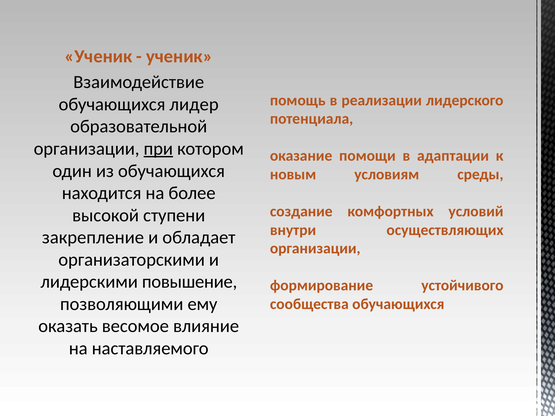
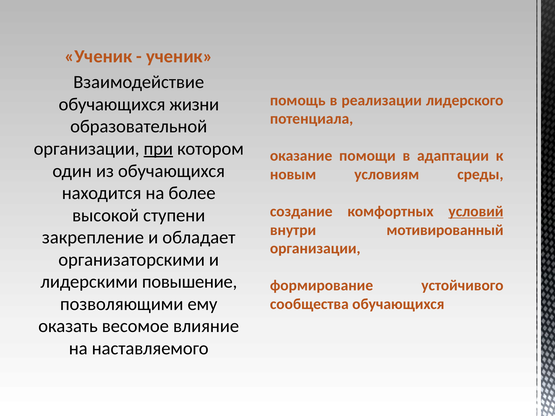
лидер: лидер -> жизни (194, 104)
условий underline: none -> present (476, 212)
осуществляющих: осуществляющих -> мотивированный (445, 230)
